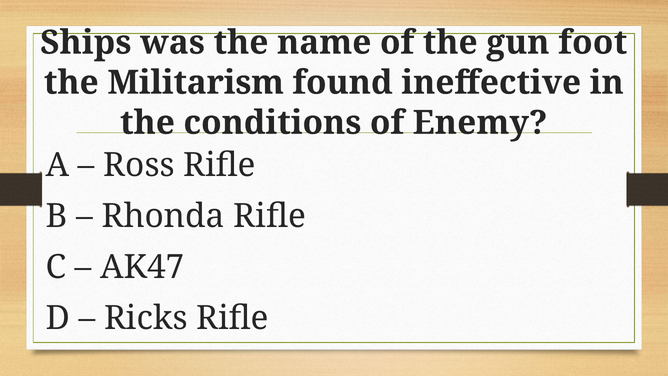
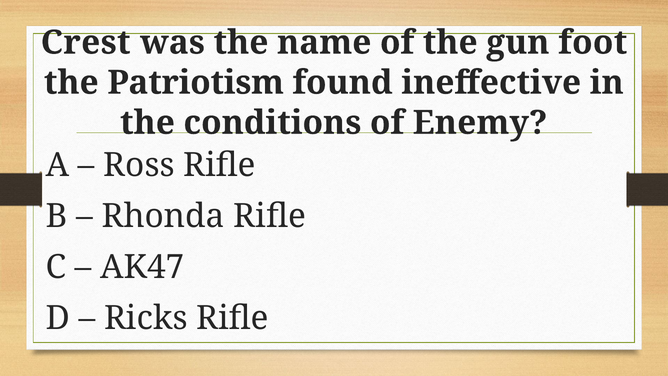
Ships: Ships -> Crest (86, 43)
Militarism: Militarism -> Patriotism (196, 83)
